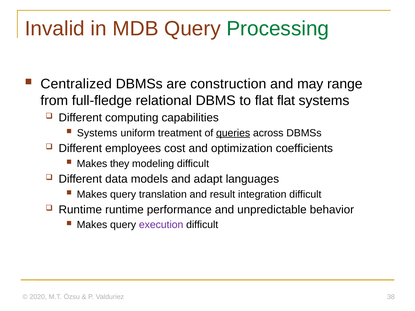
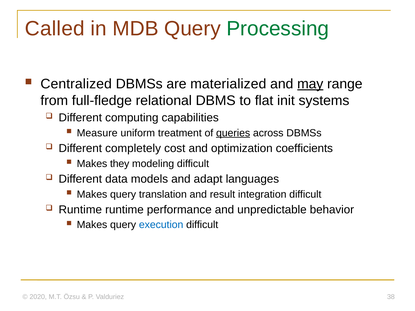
Invalid: Invalid -> Called (55, 29)
construction: construction -> materialized (228, 84)
may underline: none -> present (310, 84)
flat flat: flat -> init (286, 101)
Systems: Systems -> Measure (97, 133)
employees: employees -> completely (133, 149)
execution colour: purple -> blue (161, 225)
